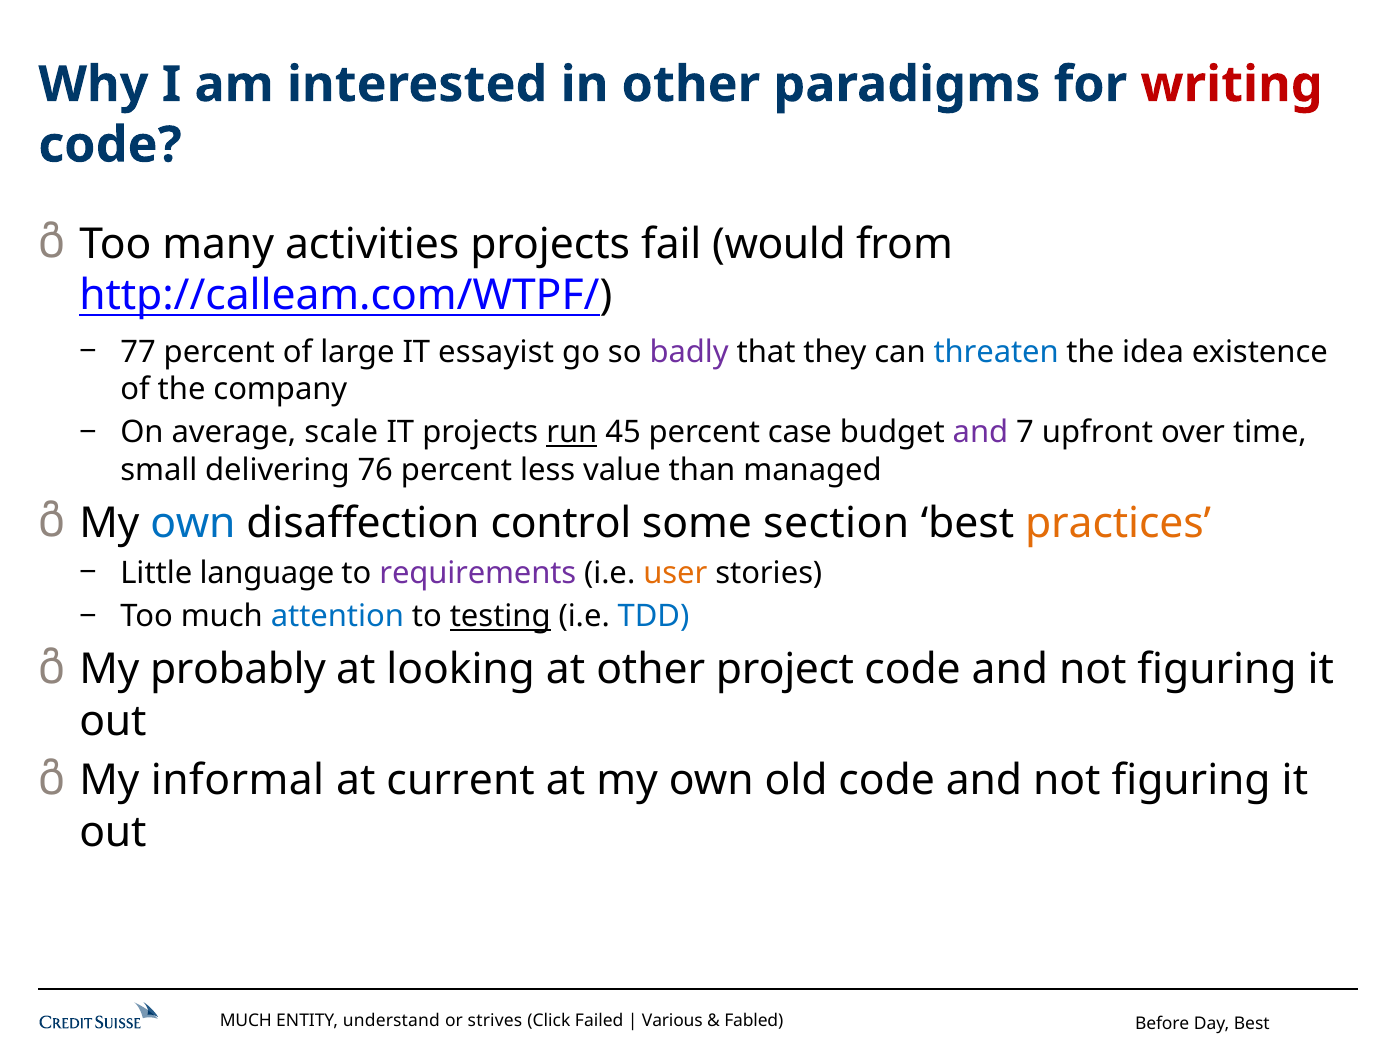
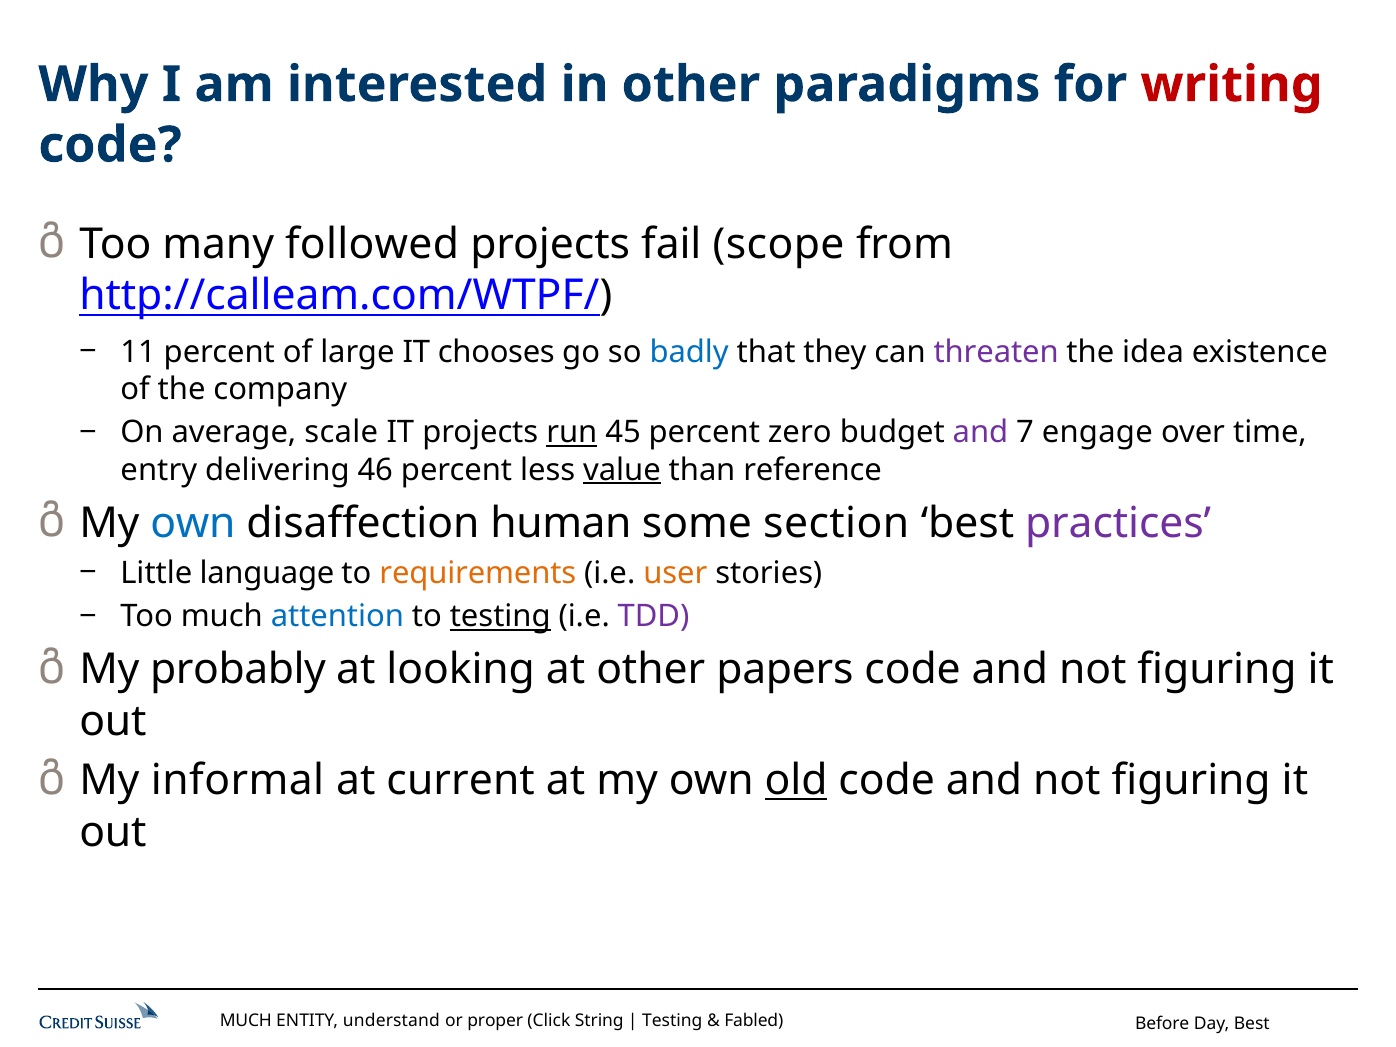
activities: activities -> followed (372, 244)
would: would -> scope (779, 244)
77: 77 -> 11 (138, 352)
essayist: essayist -> chooses (496, 352)
badly colour: purple -> blue (689, 352)
threaten colour: blue -> purple (996, 352)
case: case -> zero (800, 433)
upfront: upfront -> engage (1097, 433)
small: small -> entry (159, 470)
76: 76 -> 46 (375, 470)
value underline: none -> present (622, 470)
managed: managed -> reference (813, 470)
control: control -> human (561, 523)
practices colour: orange -> purple (1118, 523)
requirements colour: purple -> orange (478, 573)
TDD colour: blue -> purple (654, 616)
project: project -> papers (785, 670)
old underline: none -> present (796, 781)
strives: strives -> proper (495, 1021)
Failed: Failed -> String (599, 1021)
Various: Various -> Testing (672, 1021)
